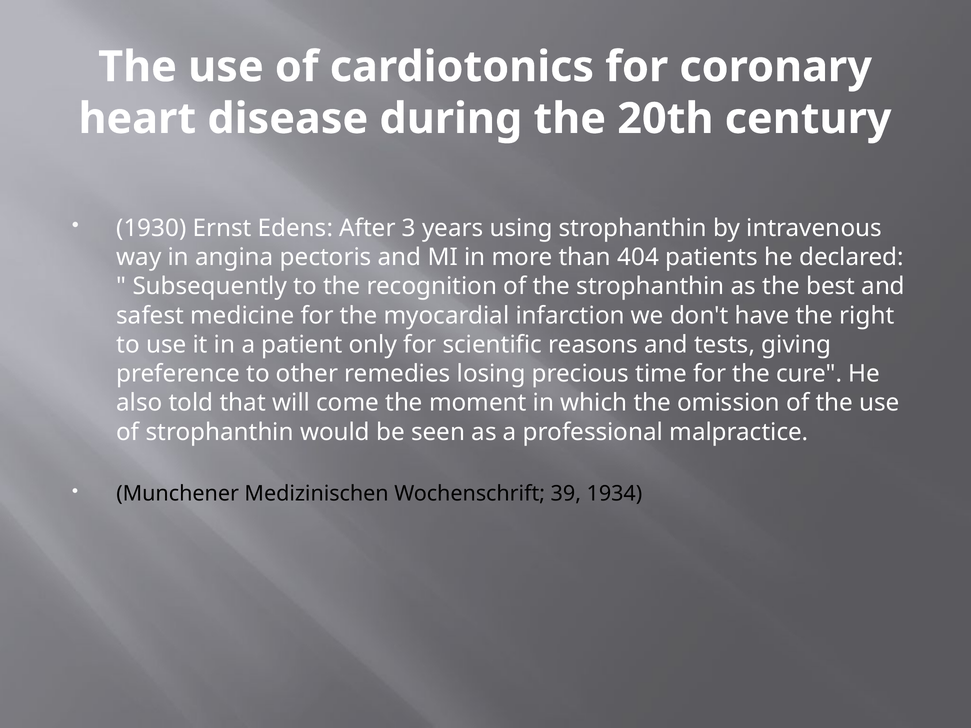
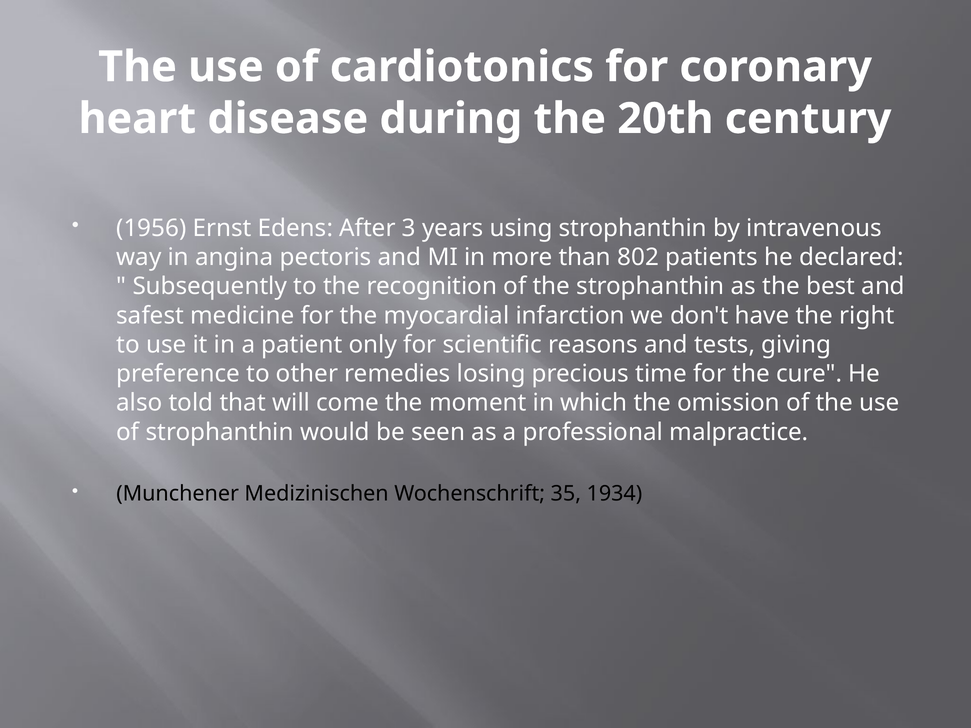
1930: 1930 -> 1956 (151, 228)
404: 404 -> 802 (638, 257)
39: 39 -> 35 (566, 494)
